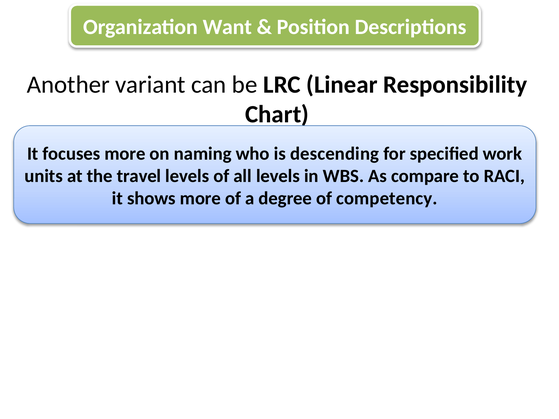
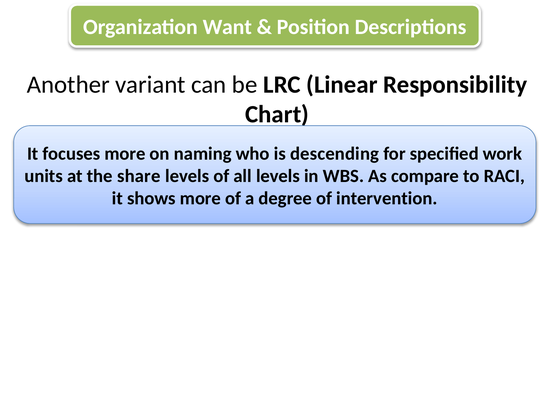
travel: travel -> share (139, 176)
competency: competency -> intervention (387, 198)
